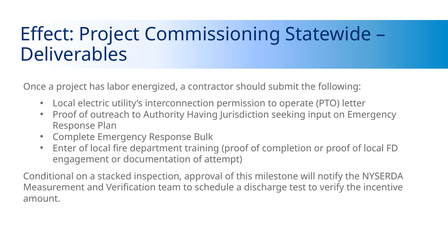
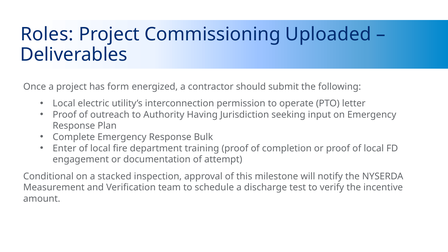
Effect: Effect -> Roles (47, 34)
Statewide: Statewide -> Uploaded (328, 34)
labor: labor -> form (118, 87)
